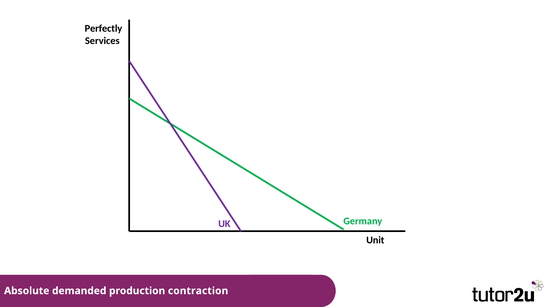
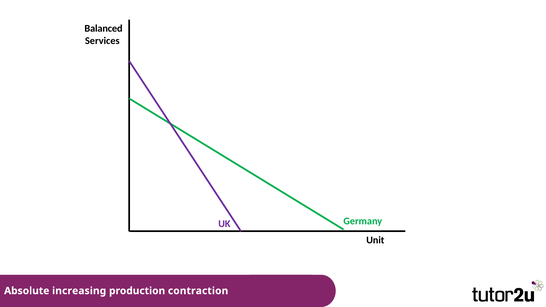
Perfectly: Perfectly -> Balanced (104, 28)
demanded: demanded -> increasing (79, 291)
